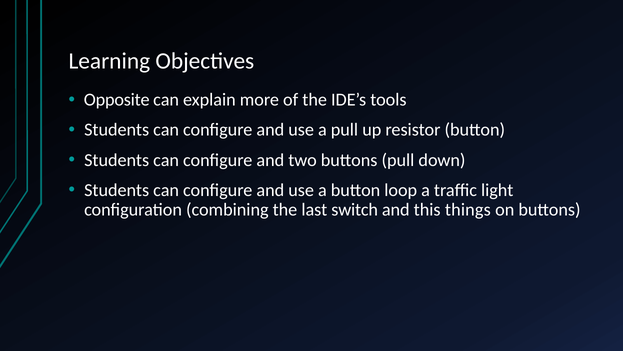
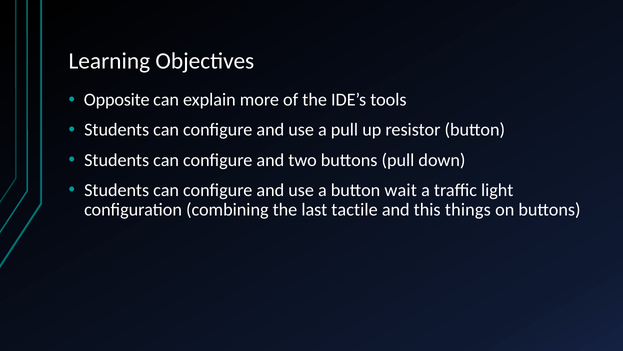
loop: loop -> wait (401, 190)
switch: switch -> tactile (355, 209)
